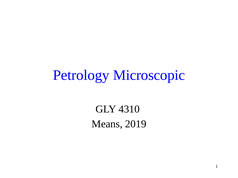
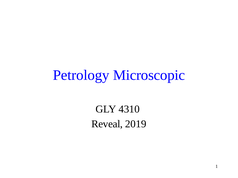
Means: Means -> Reveal (107, 124)
